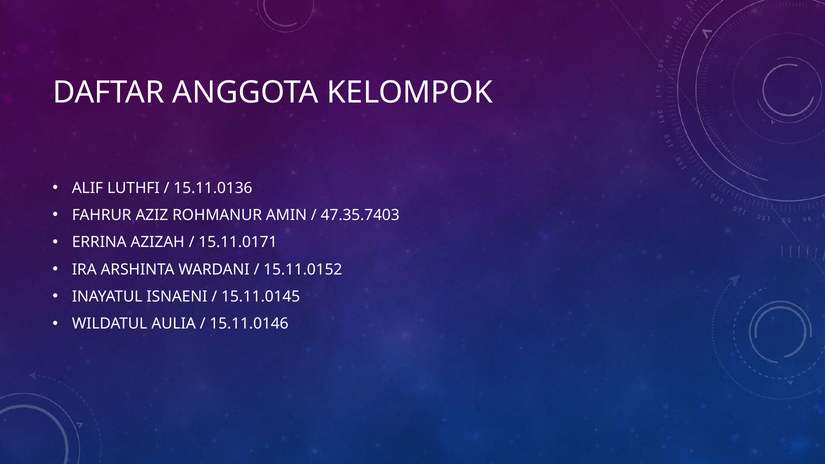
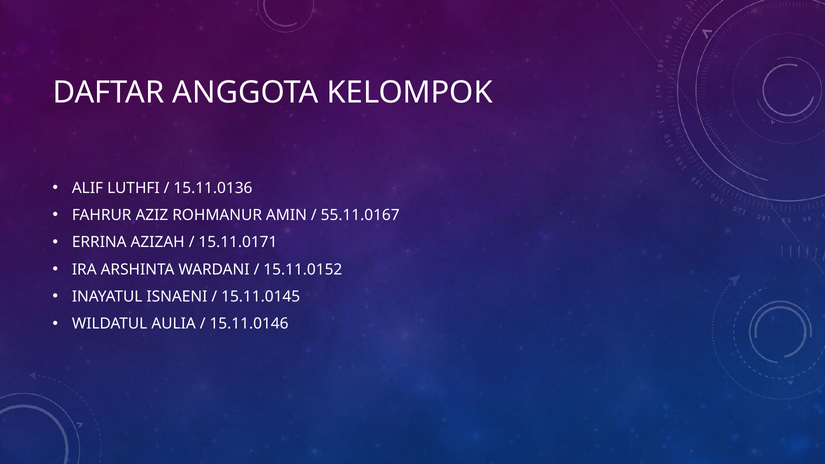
47.35.7403: 47.35.7403 -> 55.11.0167 (360, 215)
